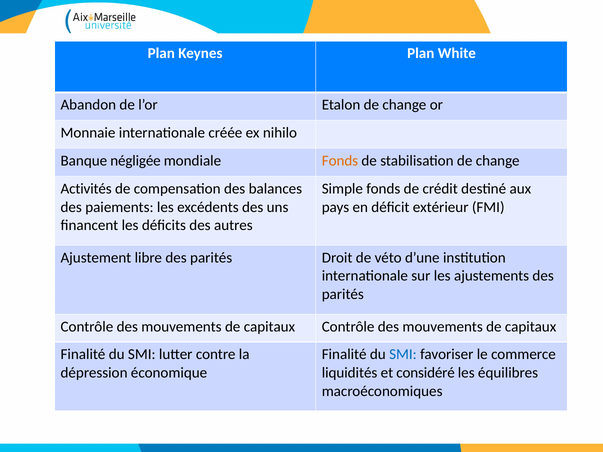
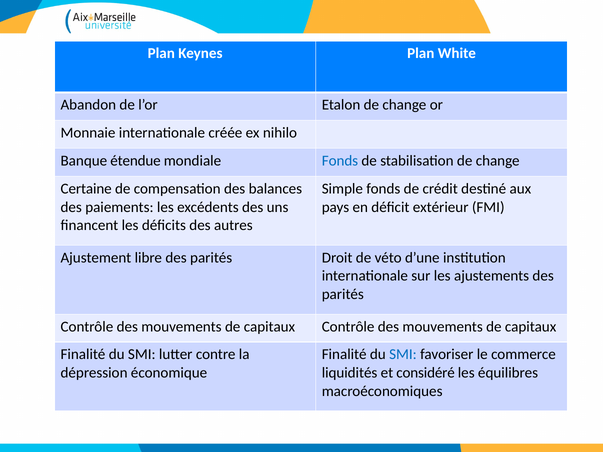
négligée: négligée -> étendue (136, 161)
Fonds colour: orange -> blue (340, 161)
Activités: Activités -> Certaine (86, 189)
